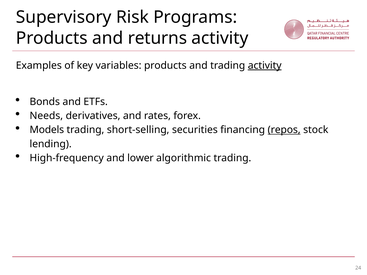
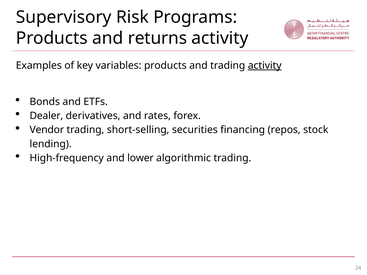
Needs: Needs -> Dealer (46, 116)
Models: Models -> Vendor (47, 130)
repos underline: present -> none (284, 130)
